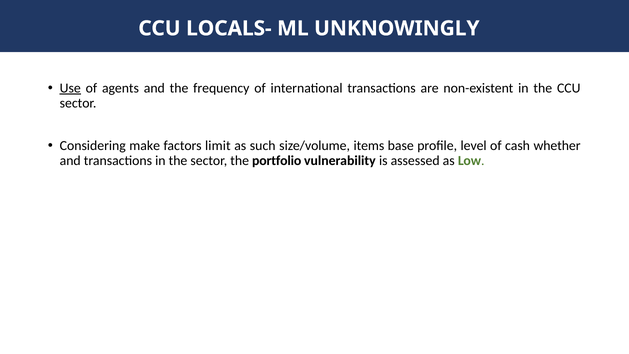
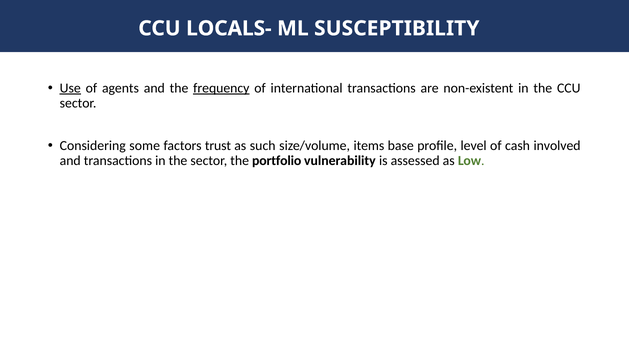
UNKNOWINGLY: UNKNOWINGLY -> SUSCEPTIBILITY (397, 28)
frequency underline: none -> present (221, 88)
make: make -> some (145, 146)
limit: limit -> trust (218, 146)
whether: whether -> involved (557, 146)
